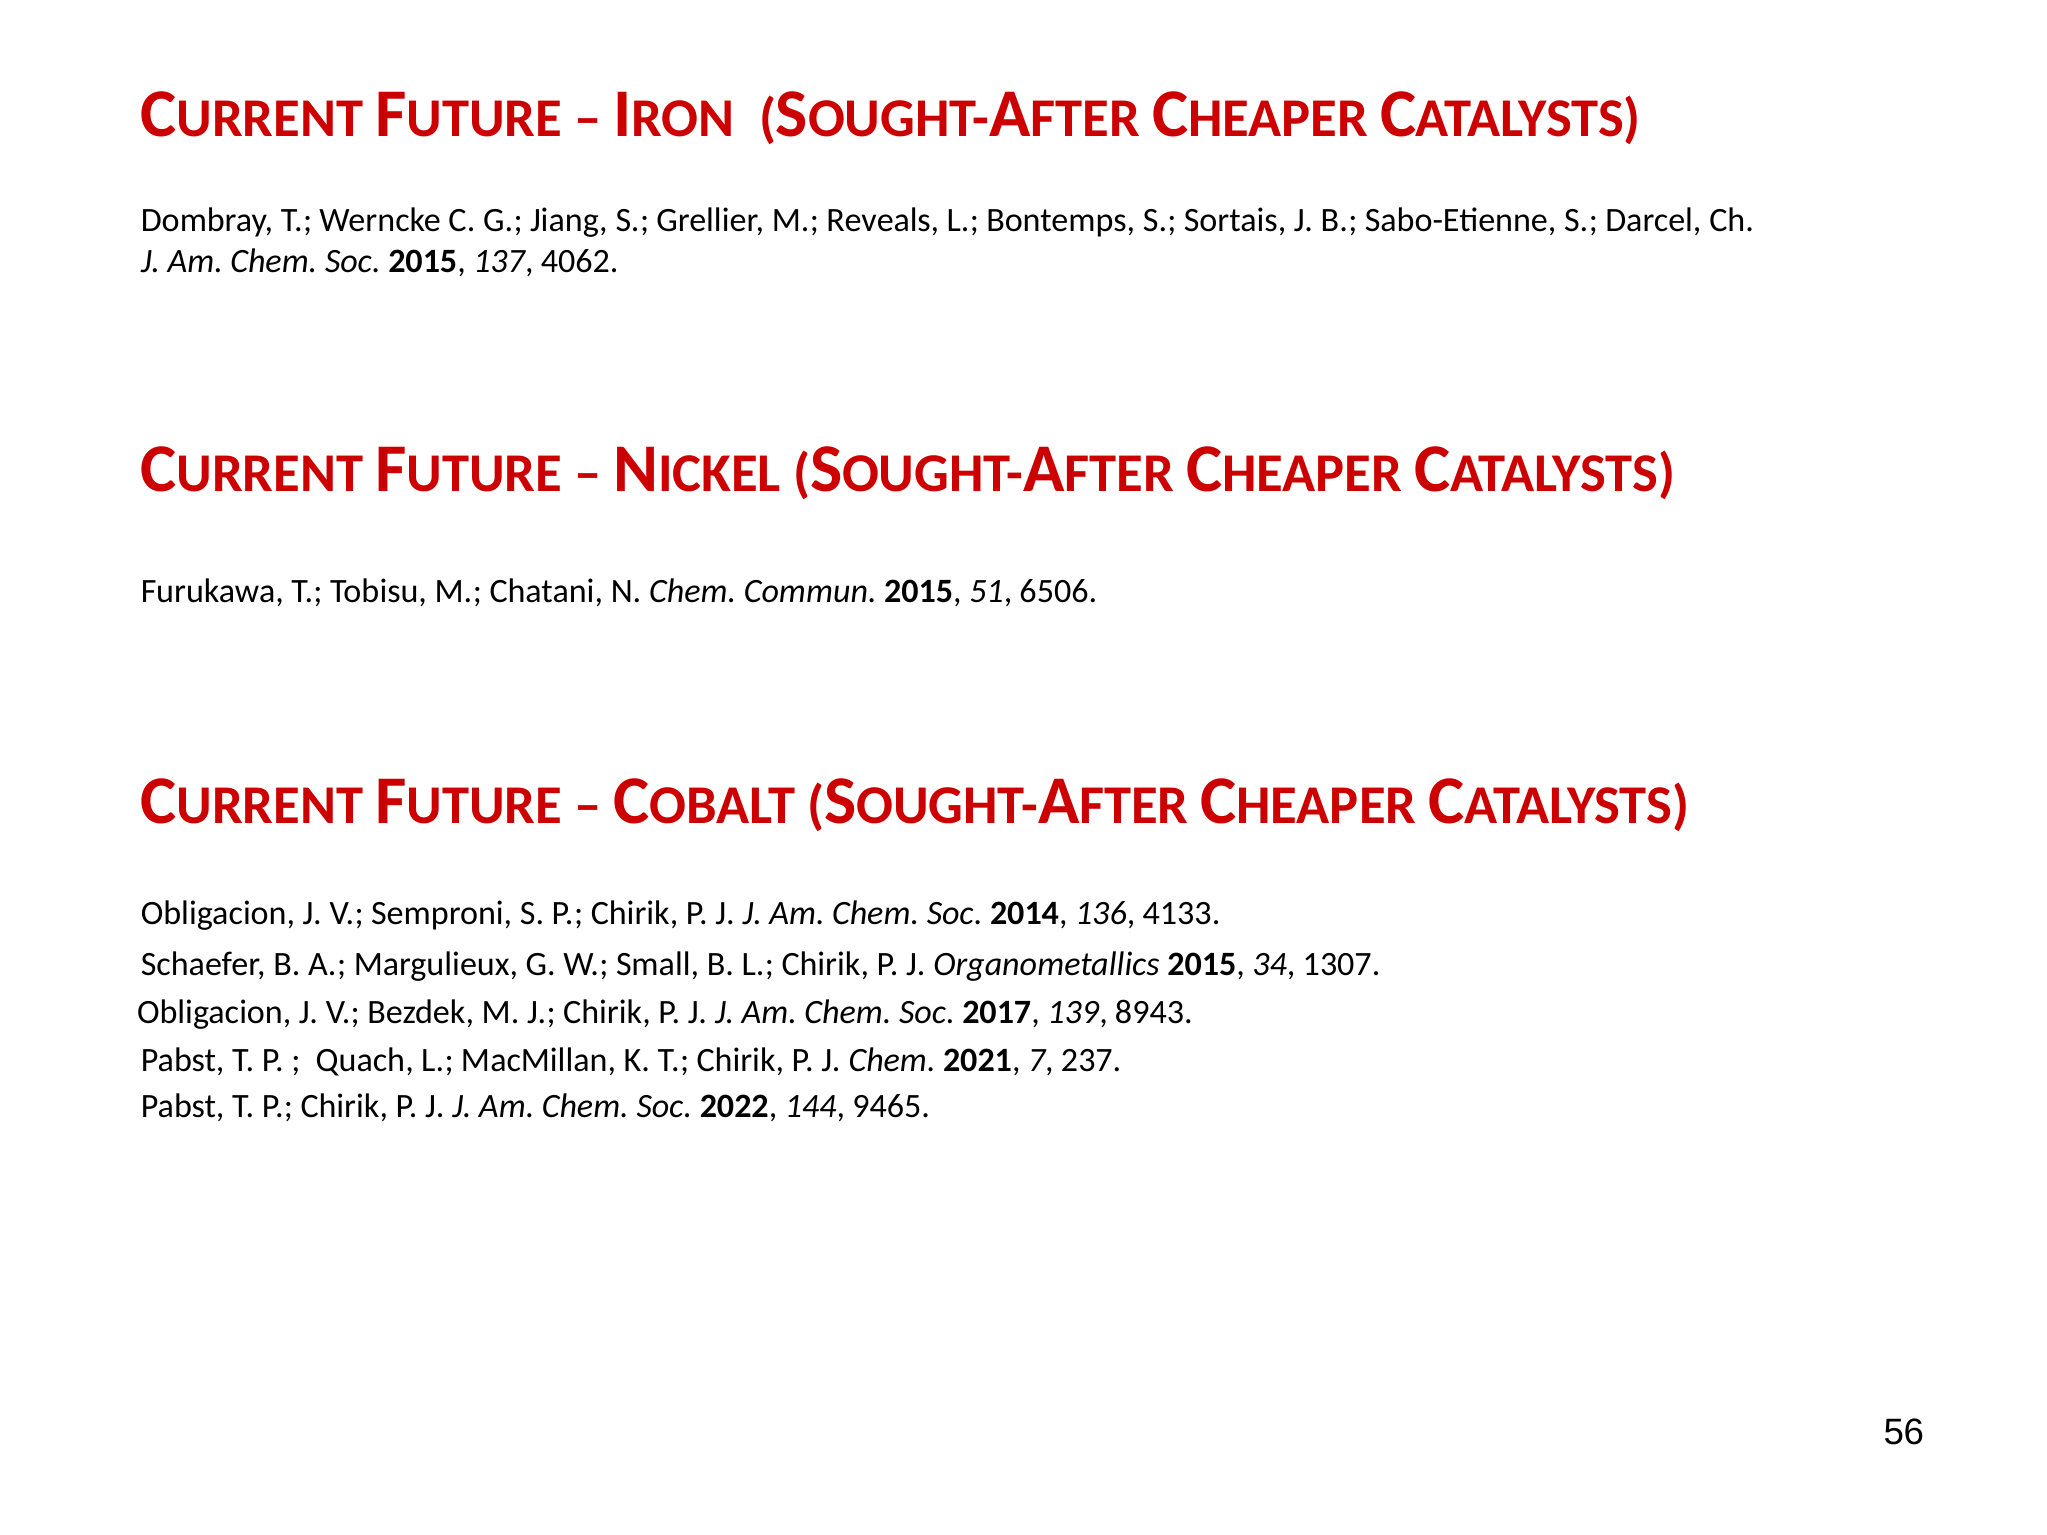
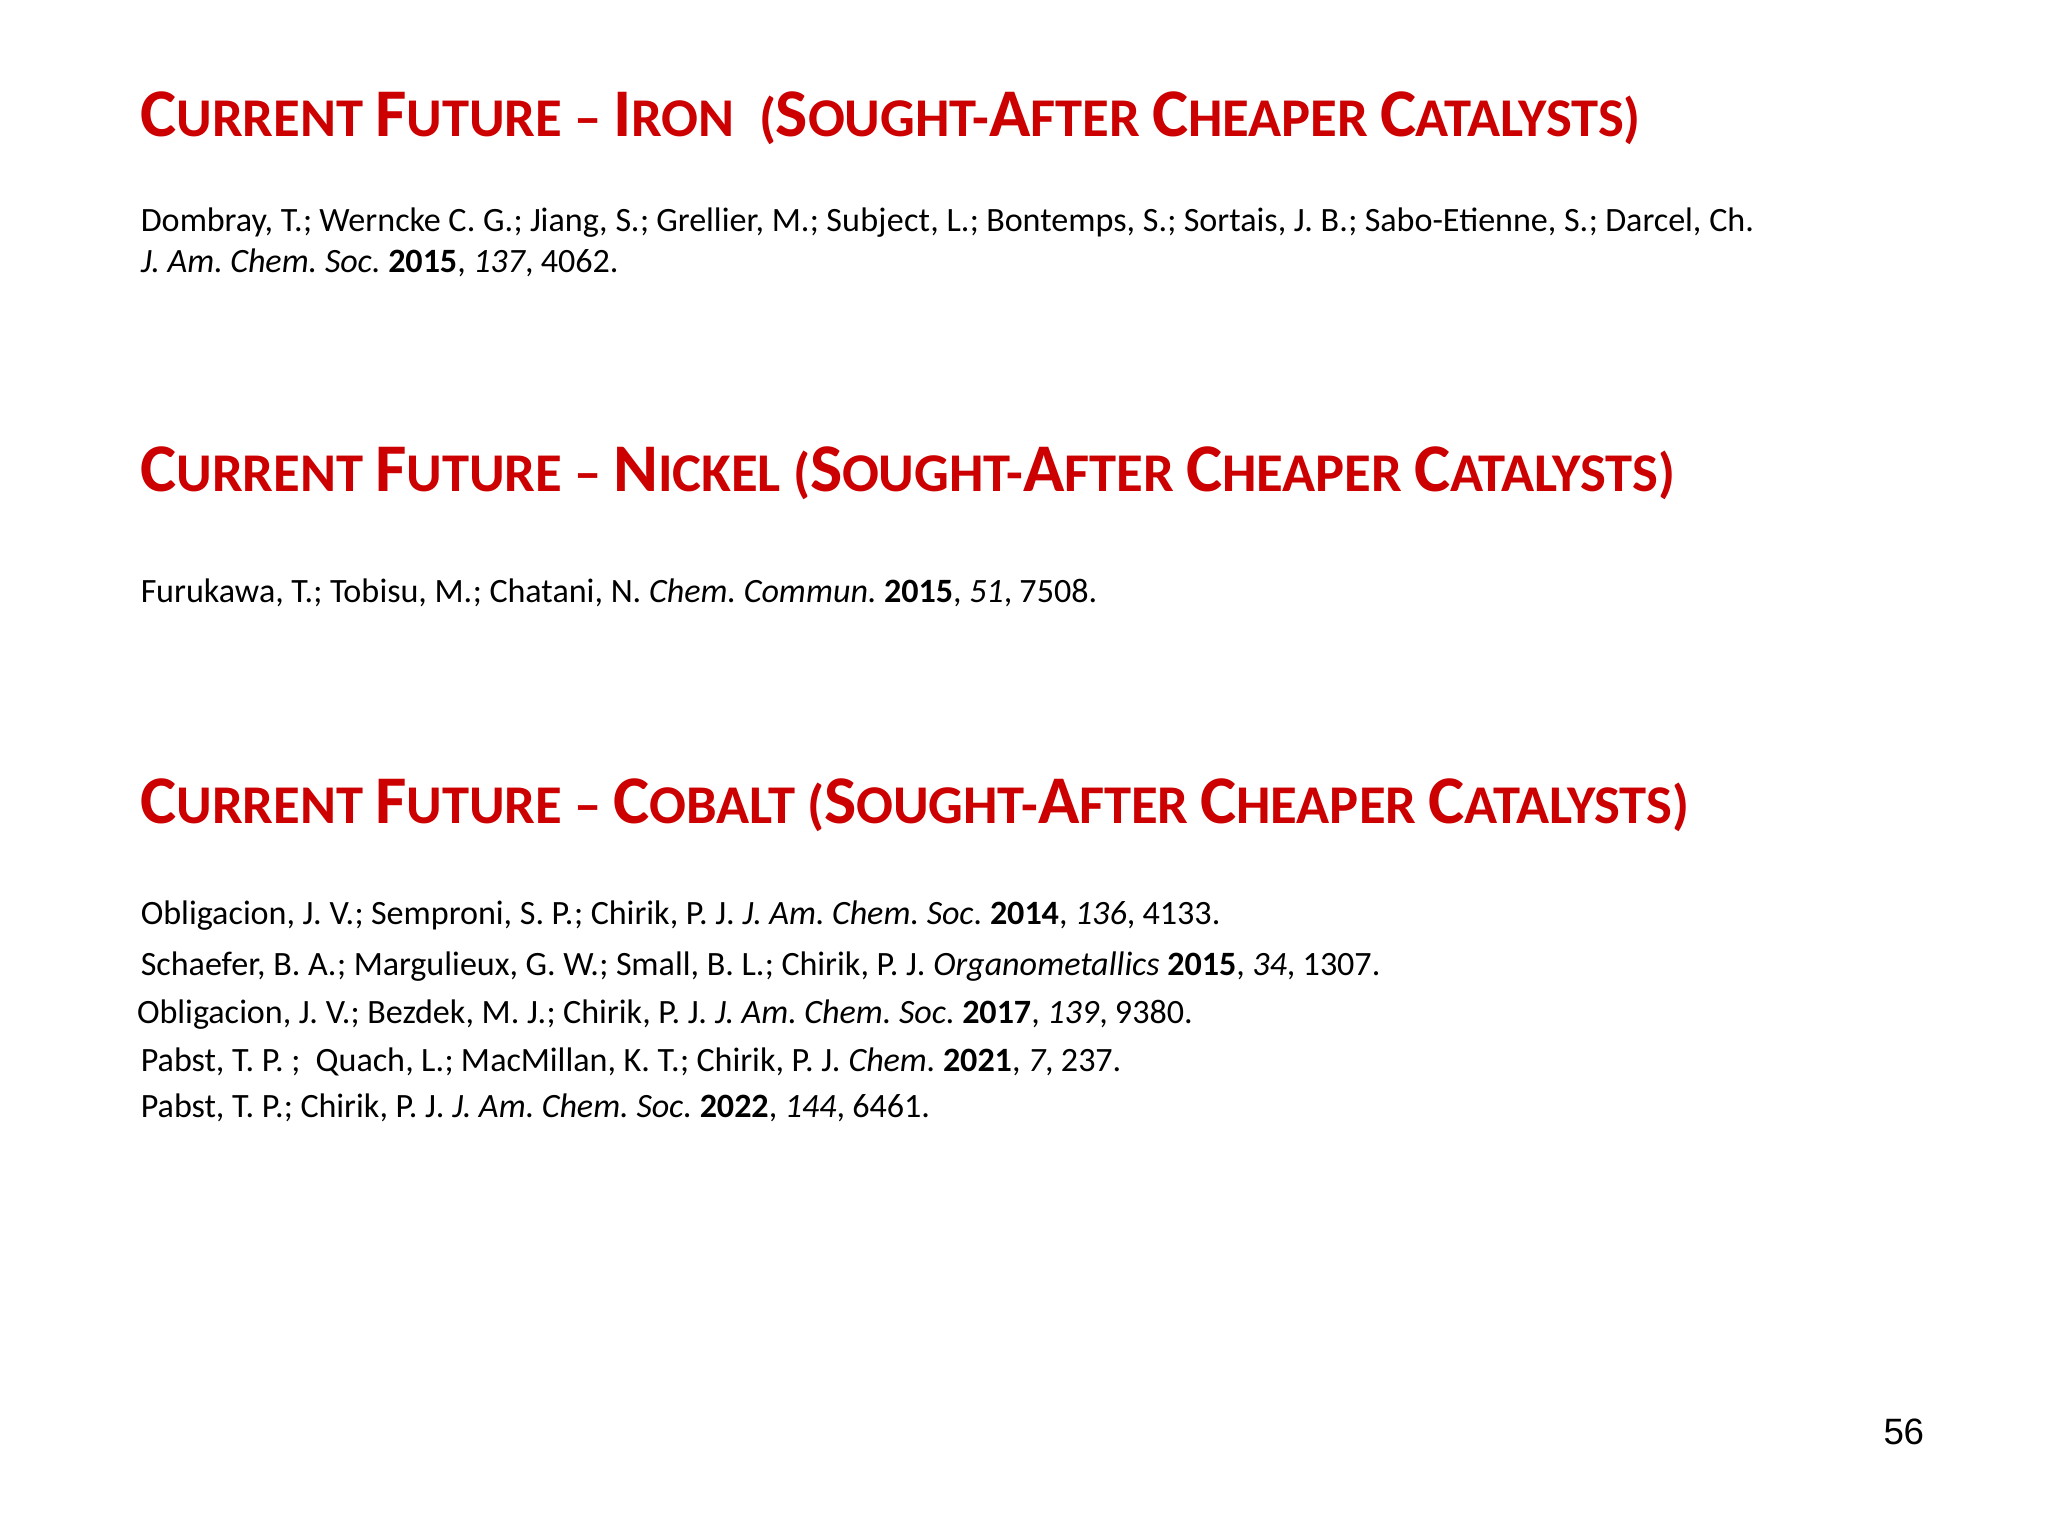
Reveals: Reveals -> Subject (883, 220)
6506: 6506 -> 7508 (1058, 591)
8943: 8943 -> 9380 (1154, 1012)
9465: 9465 -> 6461 (891, 1107)
